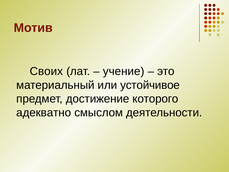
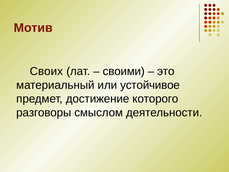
учение: учение -> своими (124, 71)
адекватно: адекватно -> разговоры (44, 112)
